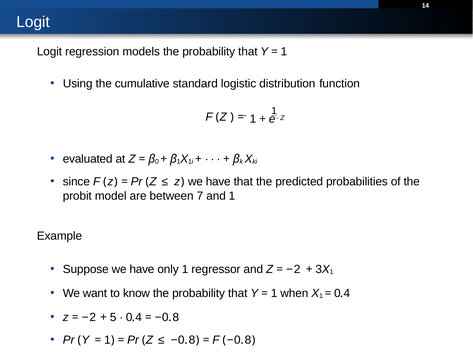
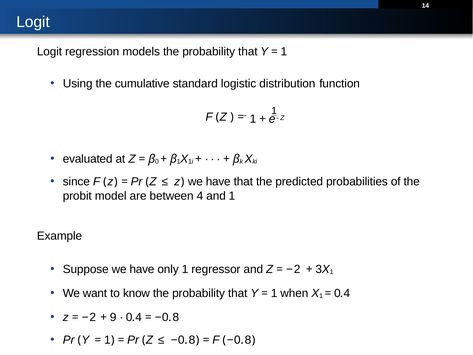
7: 7 -> 4 (200, 196)
5: 5 -> 9 (113, 317)
